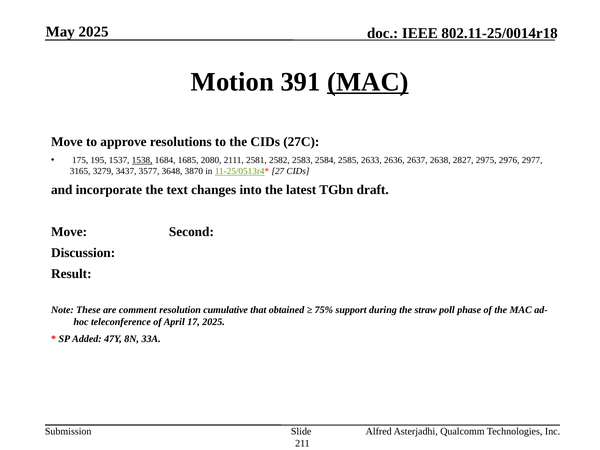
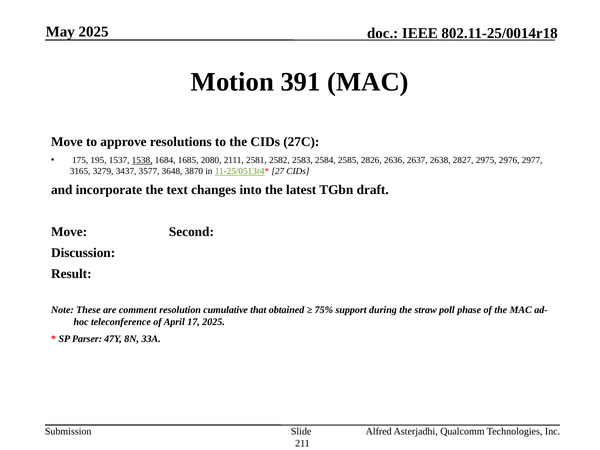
MAC underline: present -> none (368, 82)
2633: 2633 -> 2826 (371, 160)
Added: Added -> Parser (87, 339)
